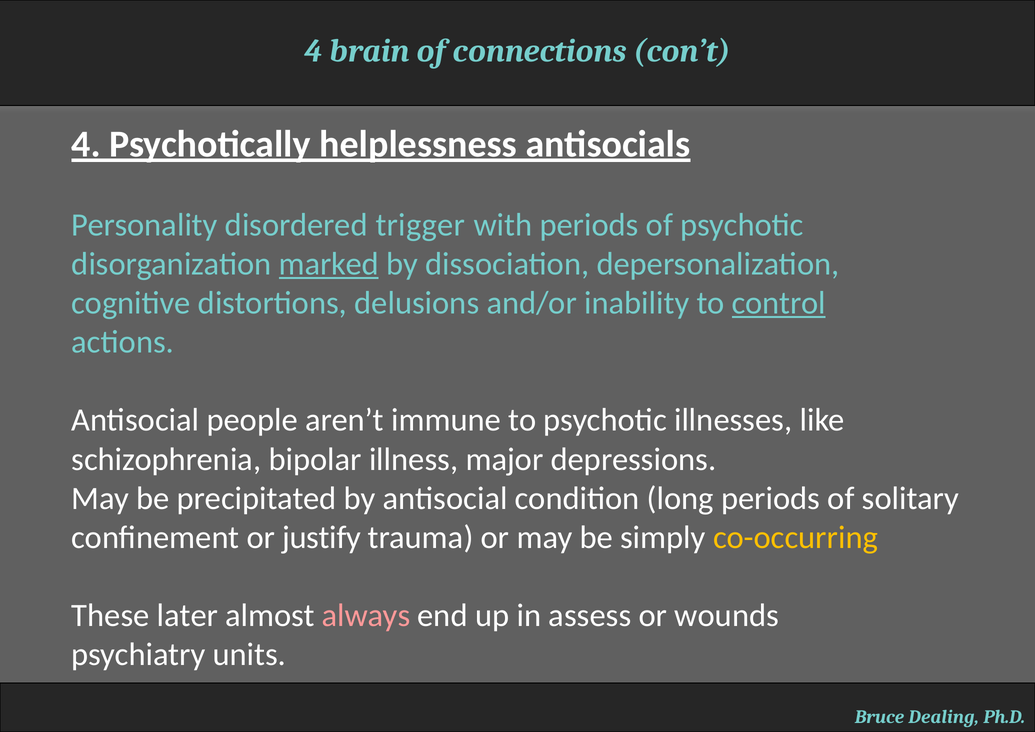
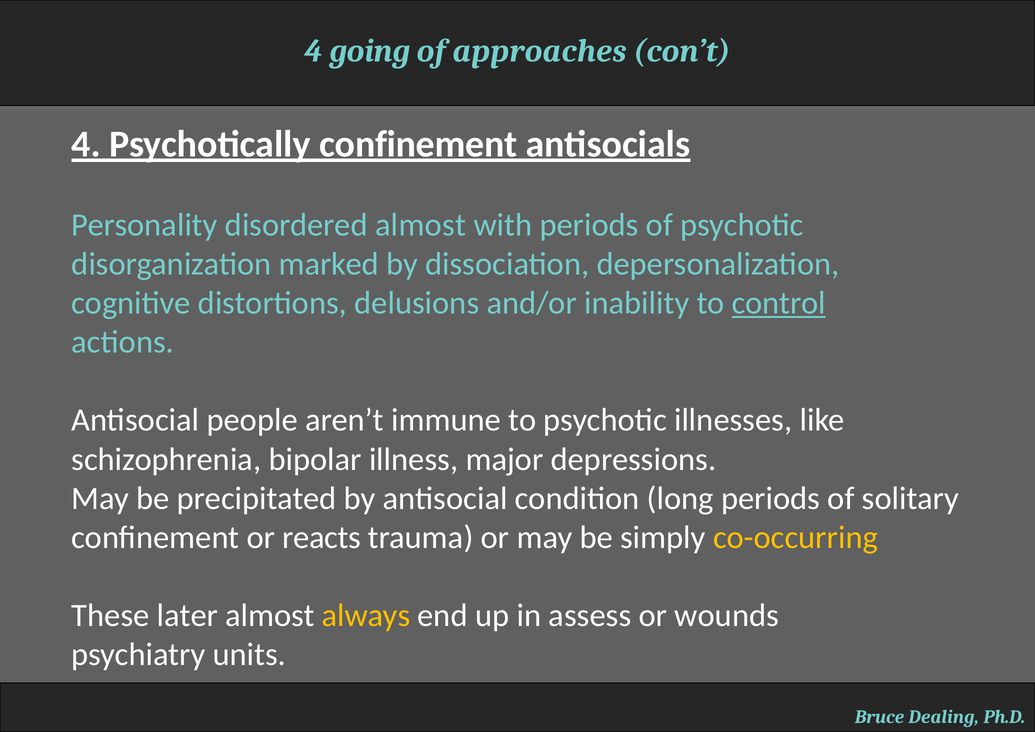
brain: brain -> going (370, 51)
connections: connections -> approaches (540, 51)
Psychotically helplessness: helplessness -> confinement (418, 144)
disordered trigger: trigger -> almost (420, 225)
marked underline: present -> none (329, 264)
justify: justify -> reacts (322, 538)
always colour: pink -> yellow (366, 616)
